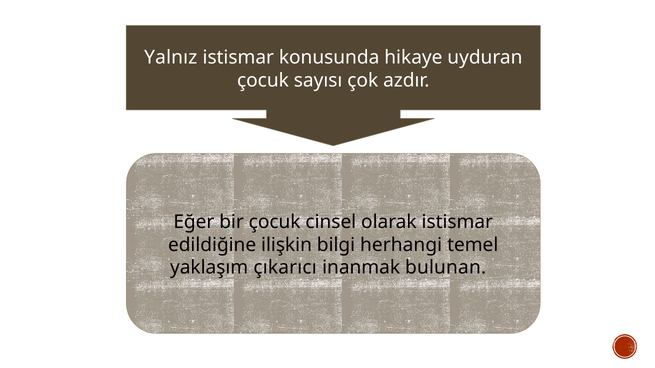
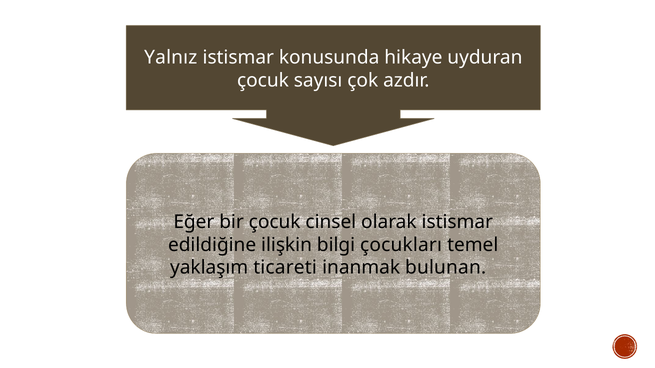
herhangi: herhangi -> çocukları (401, 245)
çıkarıcı: çıkarıcı -> ticareti (285, 268)
